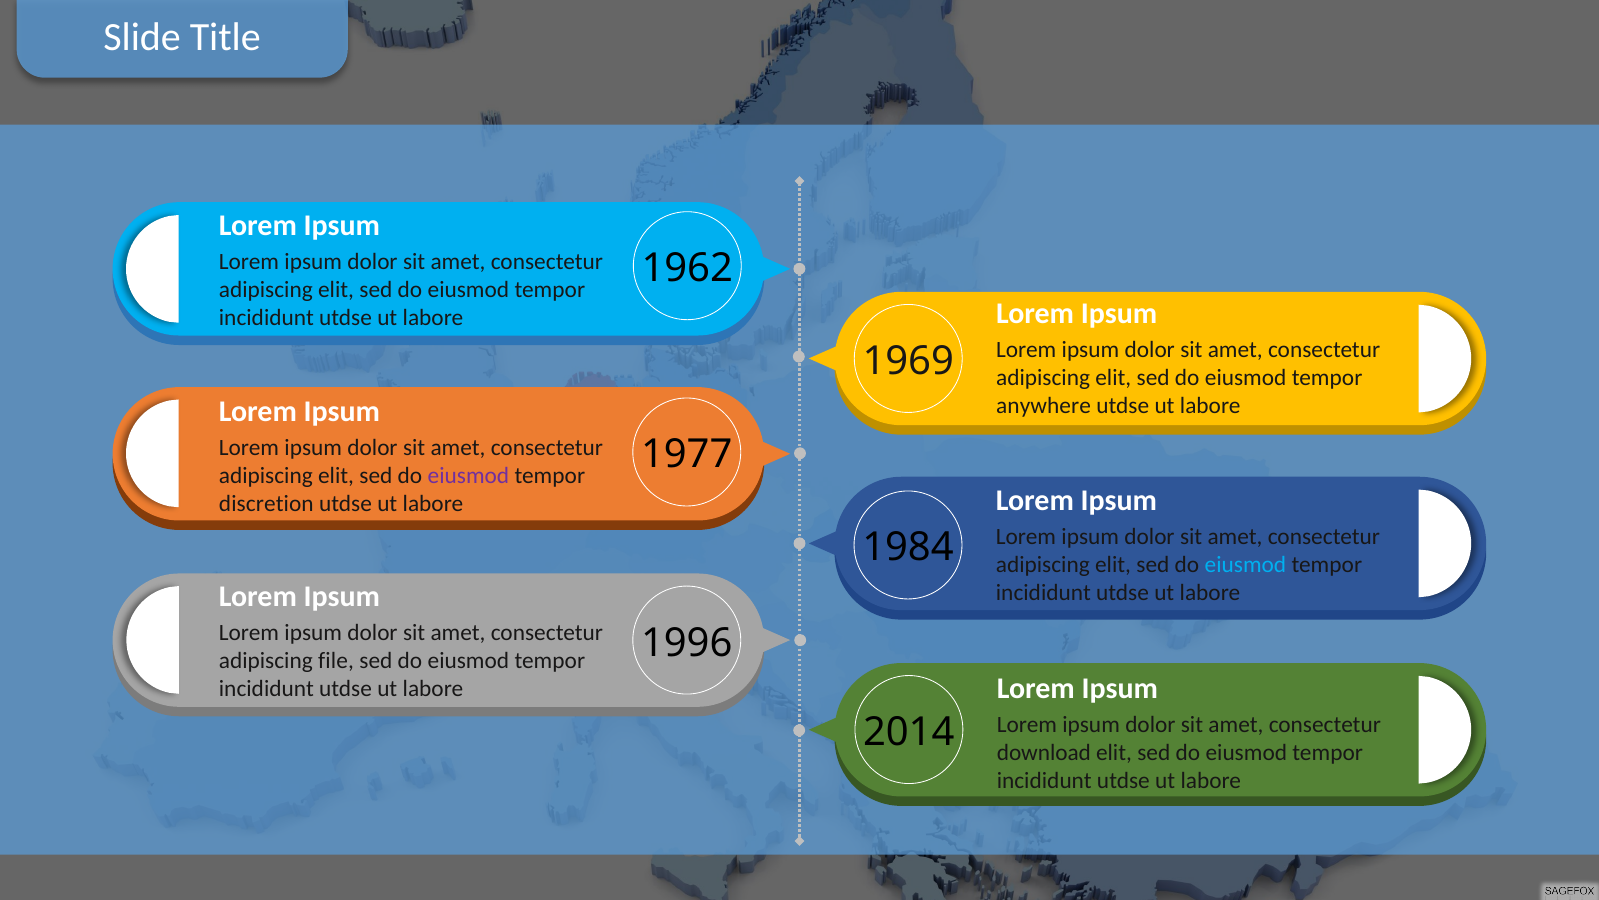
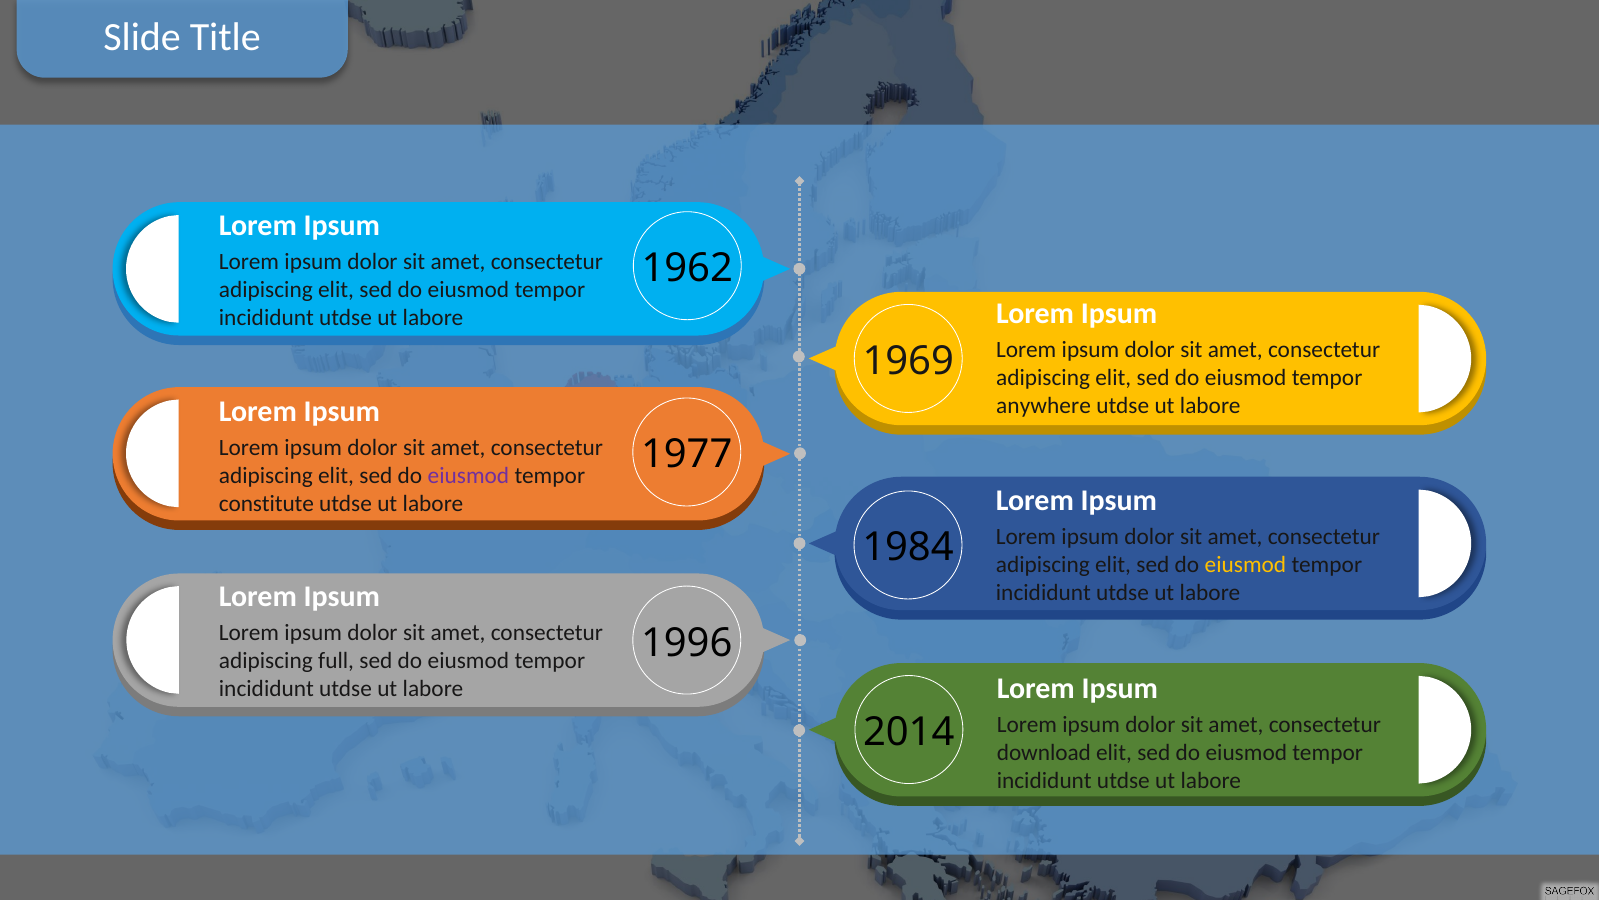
discretion: discretion -> constitute (266, 503)
eiusmod colour: light blue -> yellow (1245, 564)
file: file -> full (336, 661)
